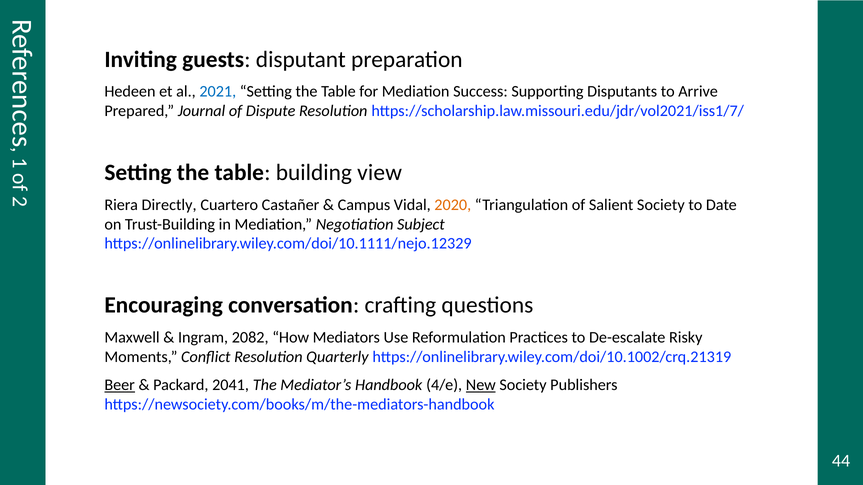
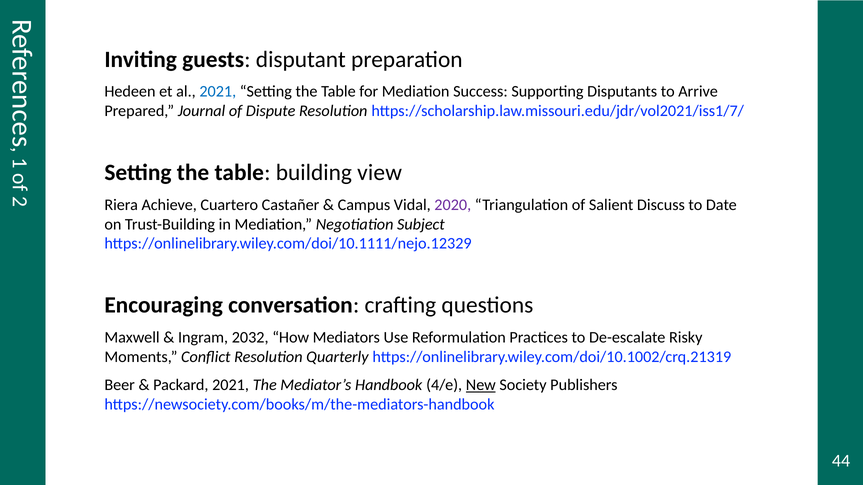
Directly: Directly -> Achieve (169, 205)
2020 colour: orange -> purple (453, 205)
Salient Society: Society -> Discuss (661, 205)
2082: 2082 -> 2032 (250, 338)
Beer underline: present -> none (120, 385)
Packard 2041: 2041 -> 2021 (231, 385)
